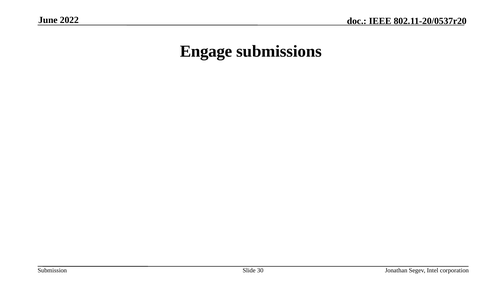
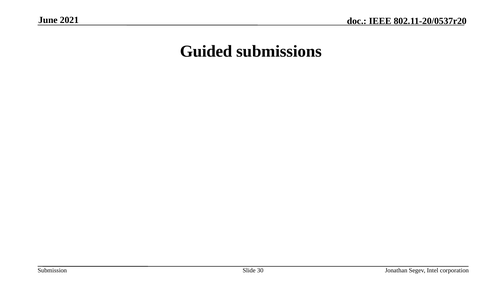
2022: 2022 -> 2021 (69, 20)
Engage: Engage -> Guided (206, 51)
